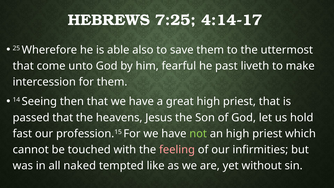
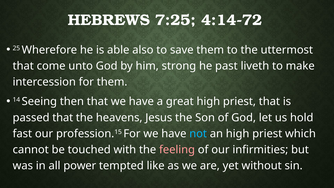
4:14-17: 4:14-17 -> 4:14-72 (232, 20)
fearful: fearful -> strong (179, 66)
not colour: light green -> light blue (198, 134)
naked: naked -> power (80, 166)
